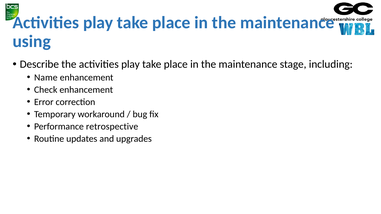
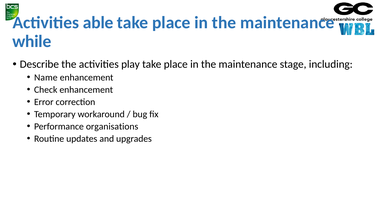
play: play -> able (98, 23)
using: using -> while (32, 41)
retrospective: retrospective -> organisations (112, 127)
